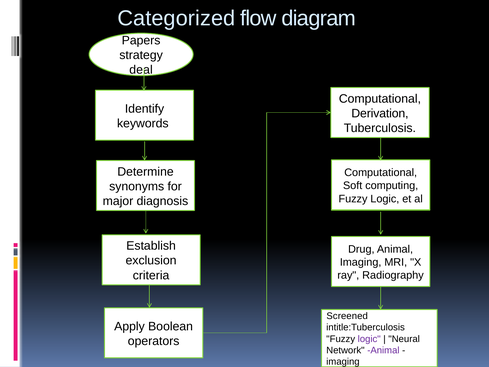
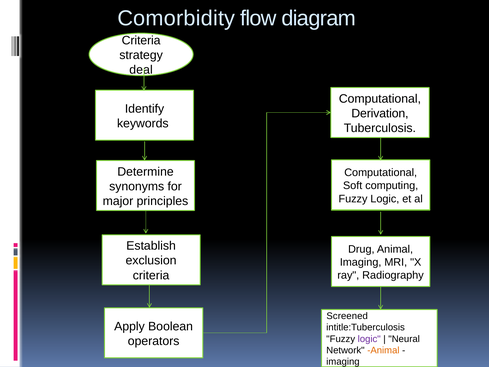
Categorized: Categorized -> Comorbidity (176, 18)
Papers: Papers -> Criteria (141, 41)
diagnosis: diagnosis -> principles (162, 201)
Animal colour: purple -> orange (383, 350)
